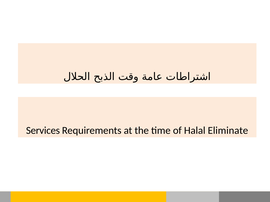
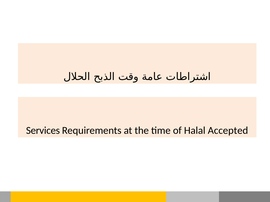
Eliminate: Eliminate -> Accepted (228, 131)
